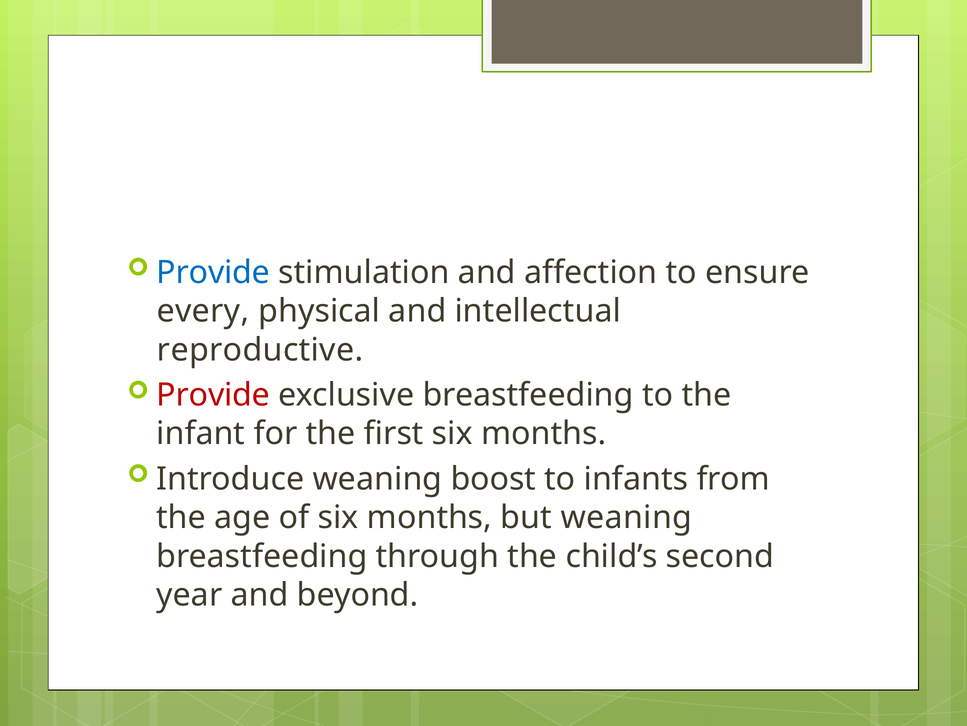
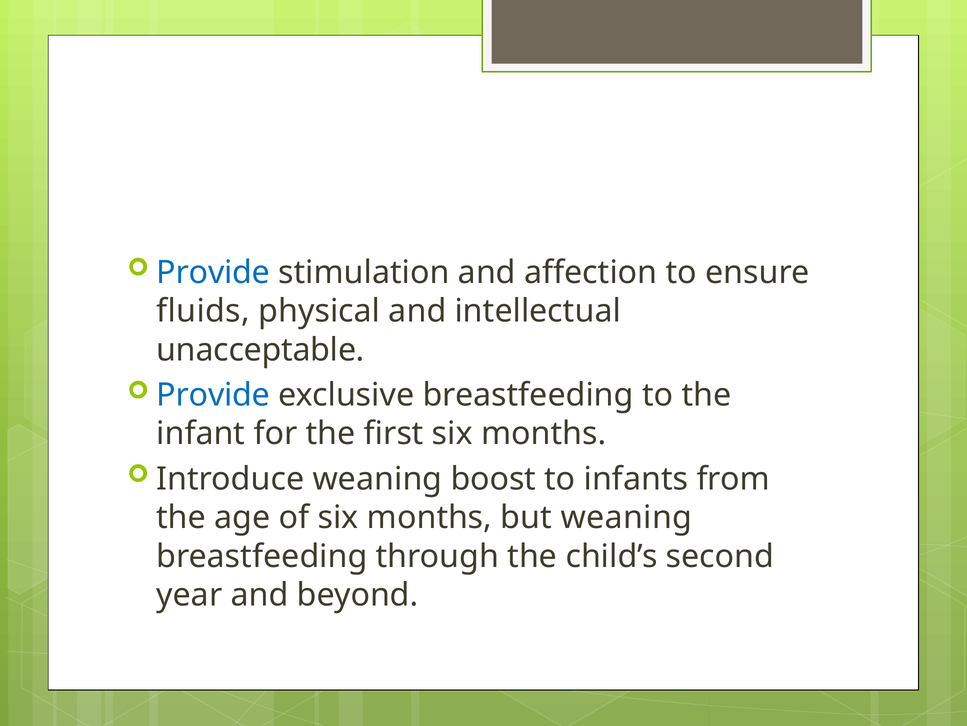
every: every -> fluids (203, 311)
reproductive: reproductive -> unacceptable (260, 350)
Provide colour: red -> blue (213, 395)
